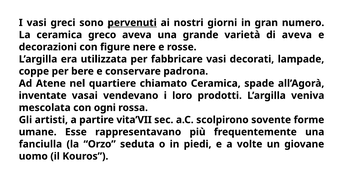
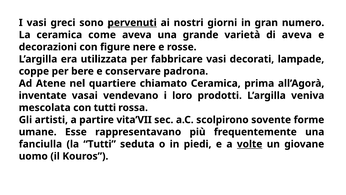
greco: greco -> come (102, 35)
spade: spade -> prima (259, 83)
con ogni: ogni -> tutti (105, 107)
la Orzo: Orzo -> Tutti (100, 144)
volte underline: none -> present (250, 144)
